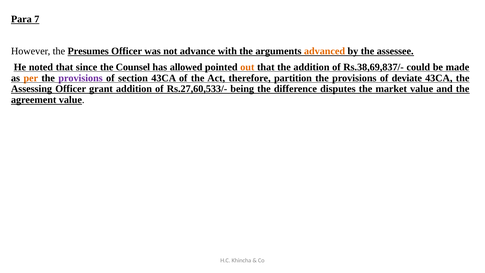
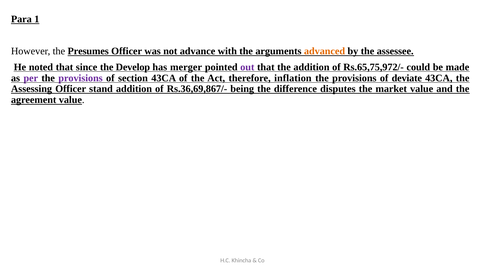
7: 7 -> 1 (37, 19)
Counsel: Counsel -> Develop (133, 67)
allowed: allowed -> merger (186, 67)
out colour: orange -> purple (247, 67)
Rs.38,69,837/-: Rs.38,69,837/- -> Rs.65,75,972/- (374, 67)
per colour: orange -> purple (31, 78)
partition: partition -> inflation (293, 78)
grant: grant -> stand (101, 89)
Rs.27,60,533/-: Rs.27,60,533/- -> Rs.36,69,867/- (197, 89)
